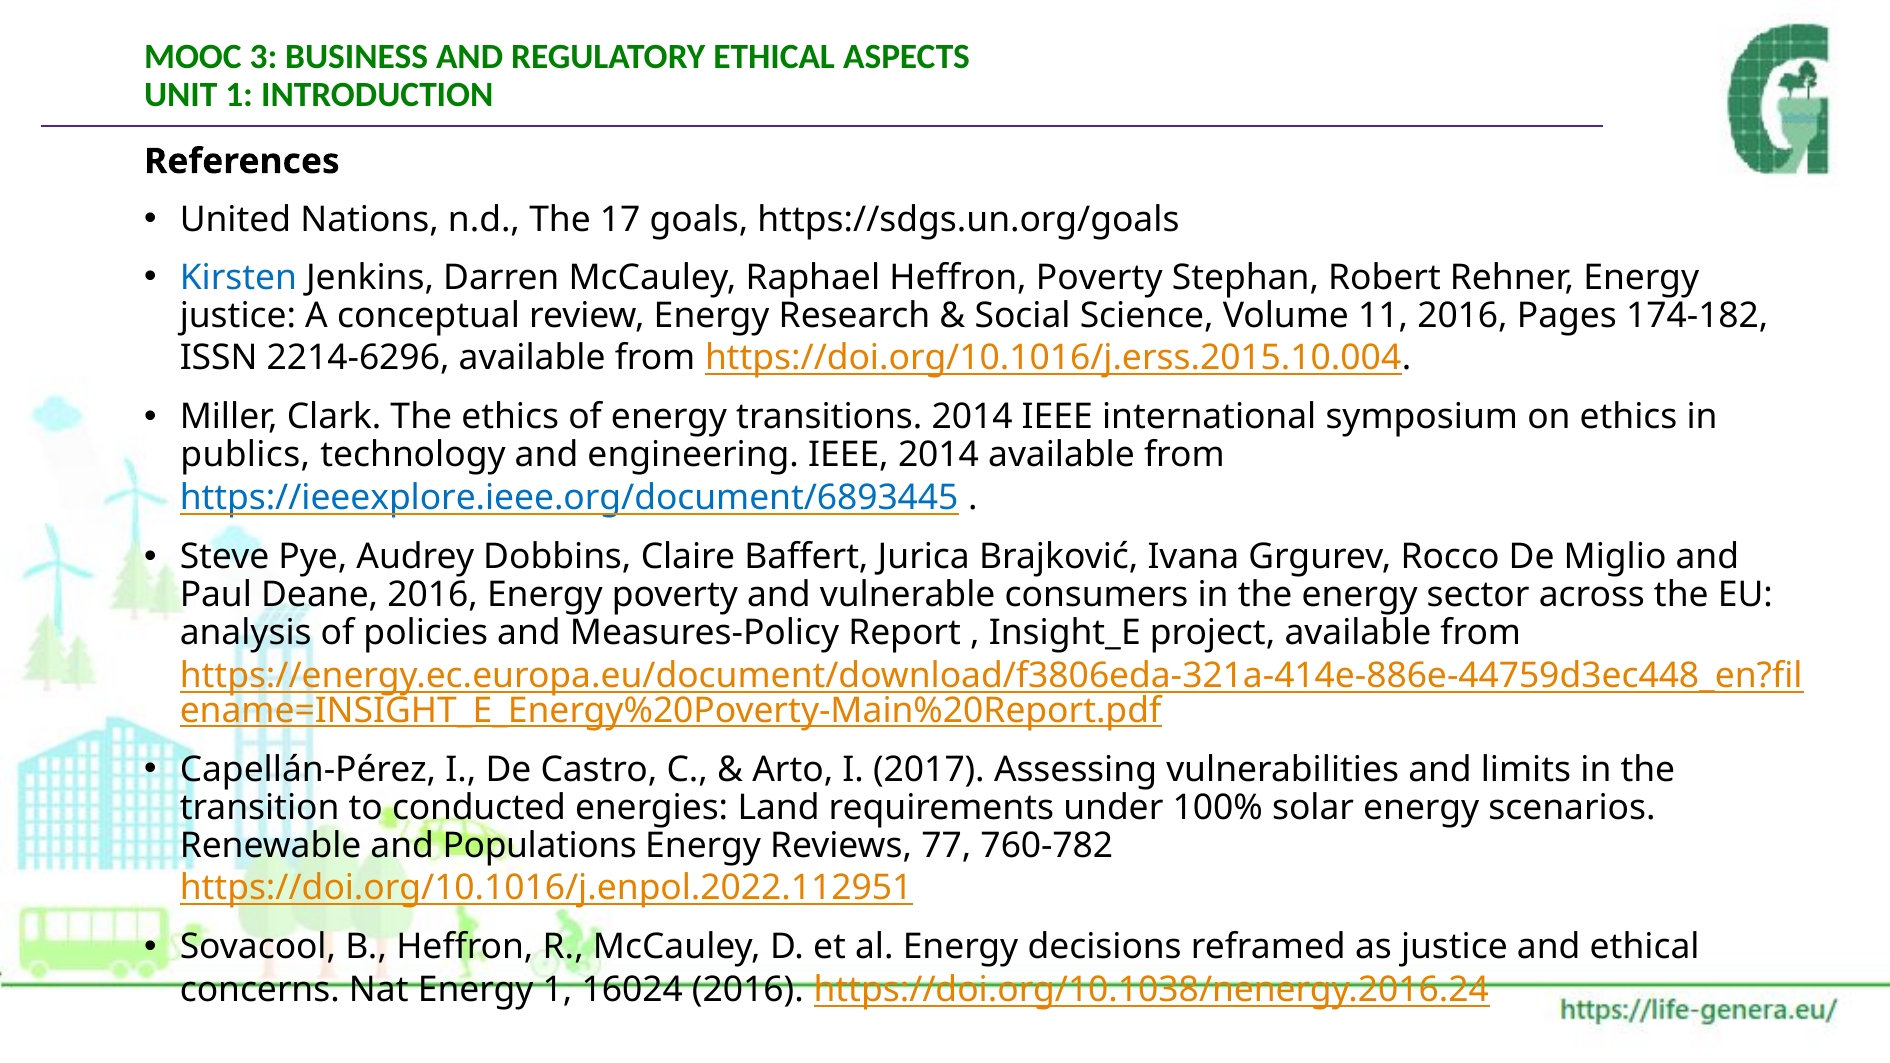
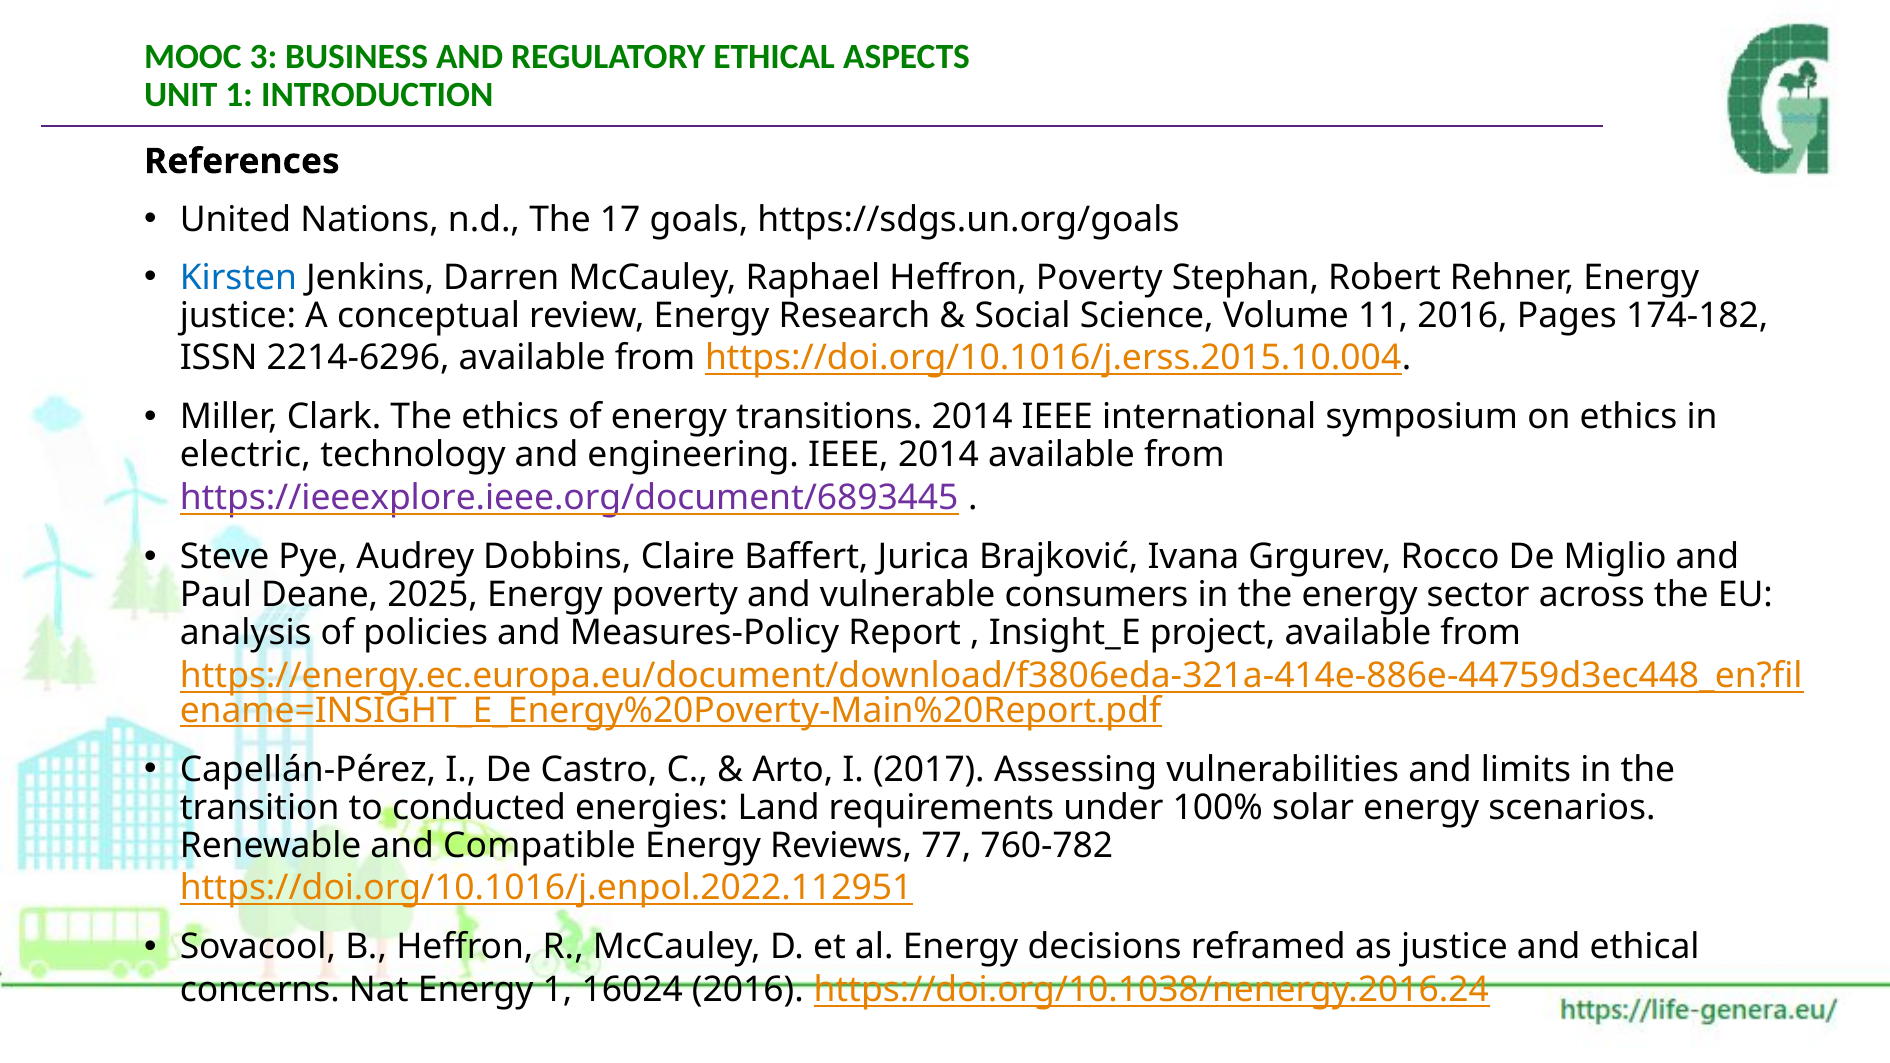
publics: publics -> electric (245, 455)
https://ieeexplore.ieee.org/document/6893445 colour: blue -> purple (569, 498)
Deane 2016: 2016 -> 2025 (433, 595)
Populations: Populations -> Compatible (540, 846)
